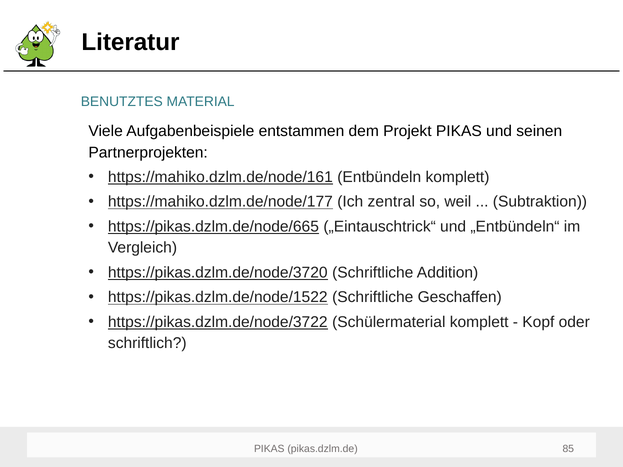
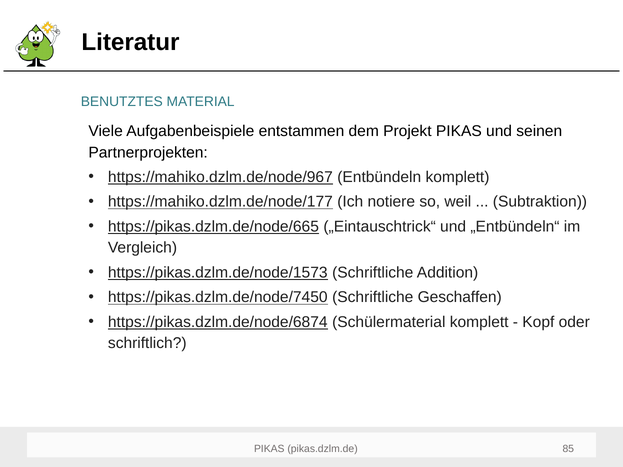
https://mahiko.dzlm.de/node/161: https://mahiko.dzlm.de/node/161 -> https://mahiko.dzlm.de/node/967 (220, 177)
zentral: zentral -> notiere (391, 202)
https://pikas.dzlm.de/node/3720: https://pikas.dzlm.de/node/3720 -> https://pikas.dzlm.de/node/1573 (218, 273)
https://pikas.dzlm.de/node/1522: https://pikas.dzlm.de/node/1522 -> https://pikas.dzlm.de/node/7450 (218, 297)
https://pikas.dzlm.de/node/3722: https://pikas.dzlm.de/node/3722 -> https://pikas.dzlm.de/node/6874 (218, 322)
